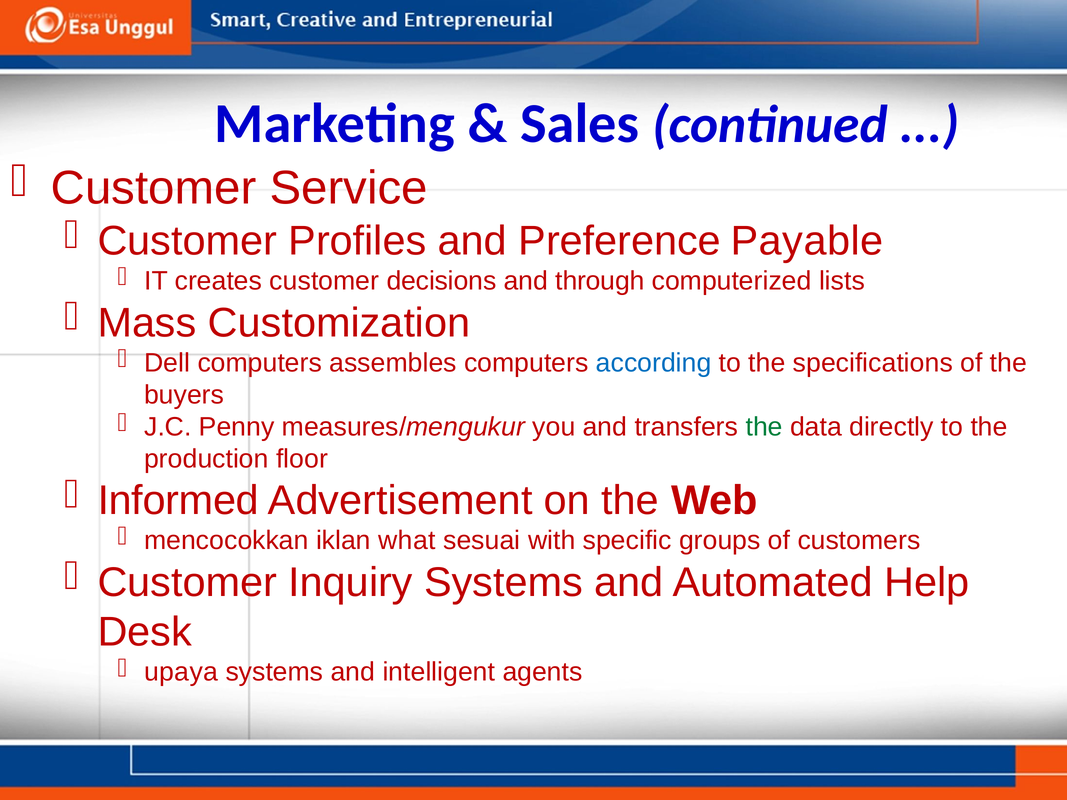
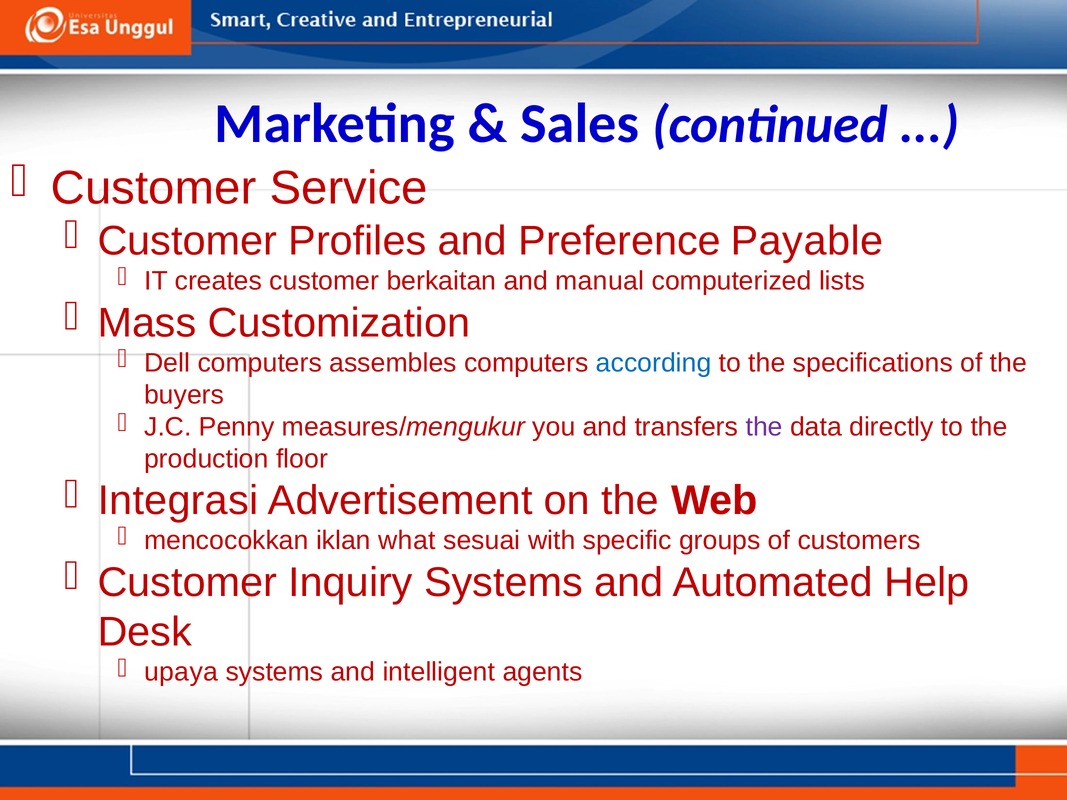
decisions: decisions -> berkaitan (441, 281)
through: through -> manual (600, 281)
the colour: green -> purple (764, 427)
Informed: Informed -> Integrasi (178, 501)
